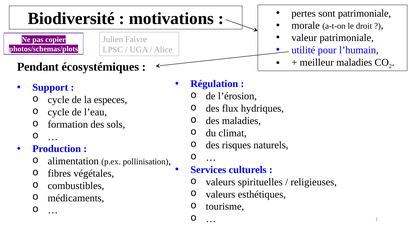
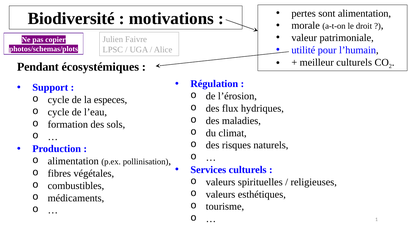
sont patrimoniale: patrimoniale -> alimentation (364, 13)
meilleur maladies: maladies -> culturels (354, 62)
